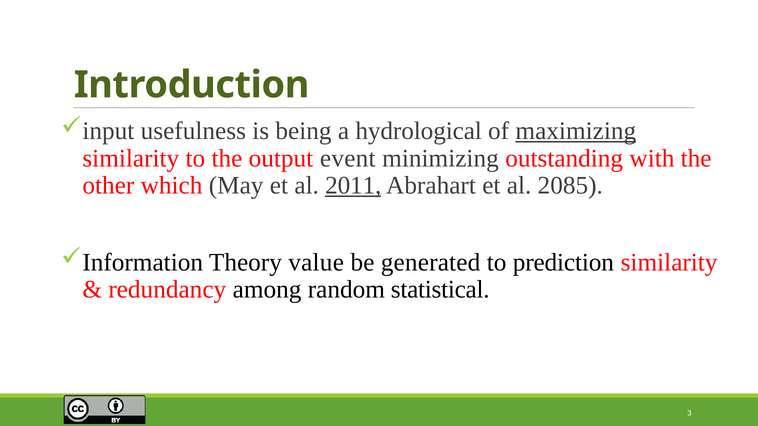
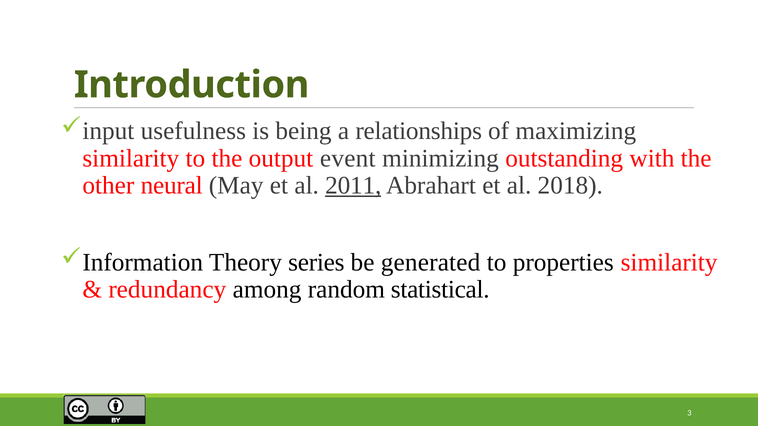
hydrological: hydrological -> relationships (419, 131)
maximizing underline: present -> none (576, 131)
which: which -> neural (172, 186)
2085: 2085 -> 2018 (570, 186)
value: value -> series (316, 262)
prediction: prediction -> properties (563, 262)
